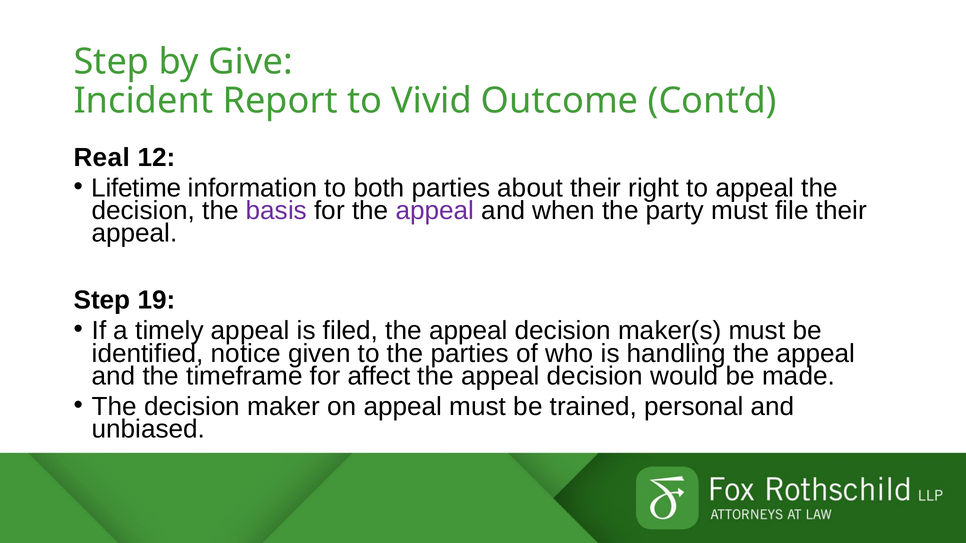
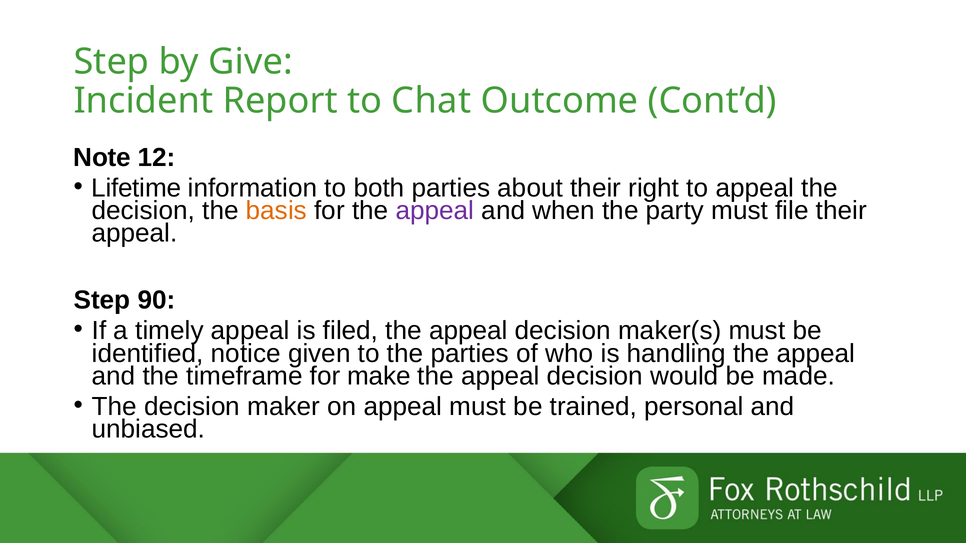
Vivid: Vivid -> Chat (431, 101)
Real: Real -> Note (102, 158)
basis colour: purple -> orange (276, 211)
19: 19 -> 90 (156, 300)
affect: affect -> make (379, 376)
